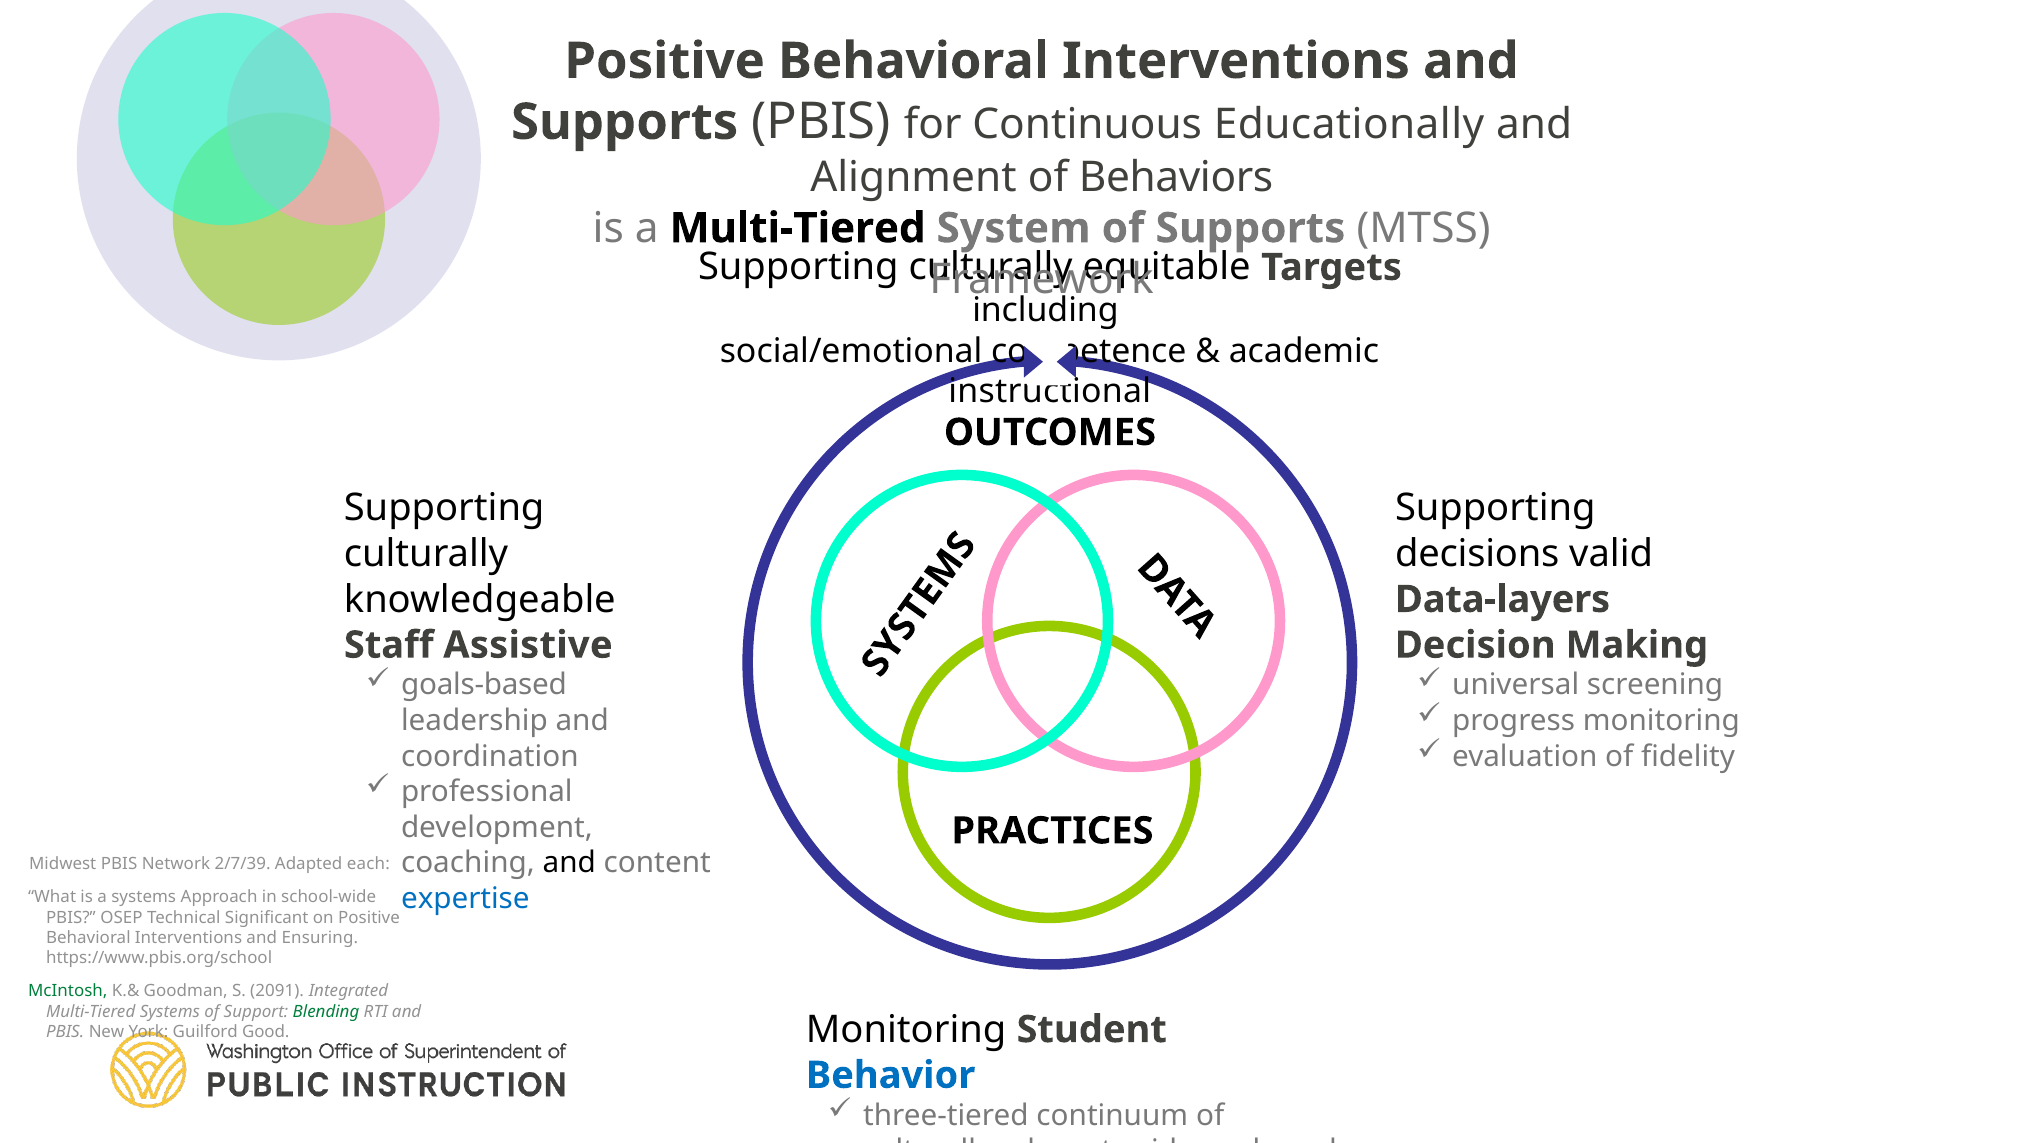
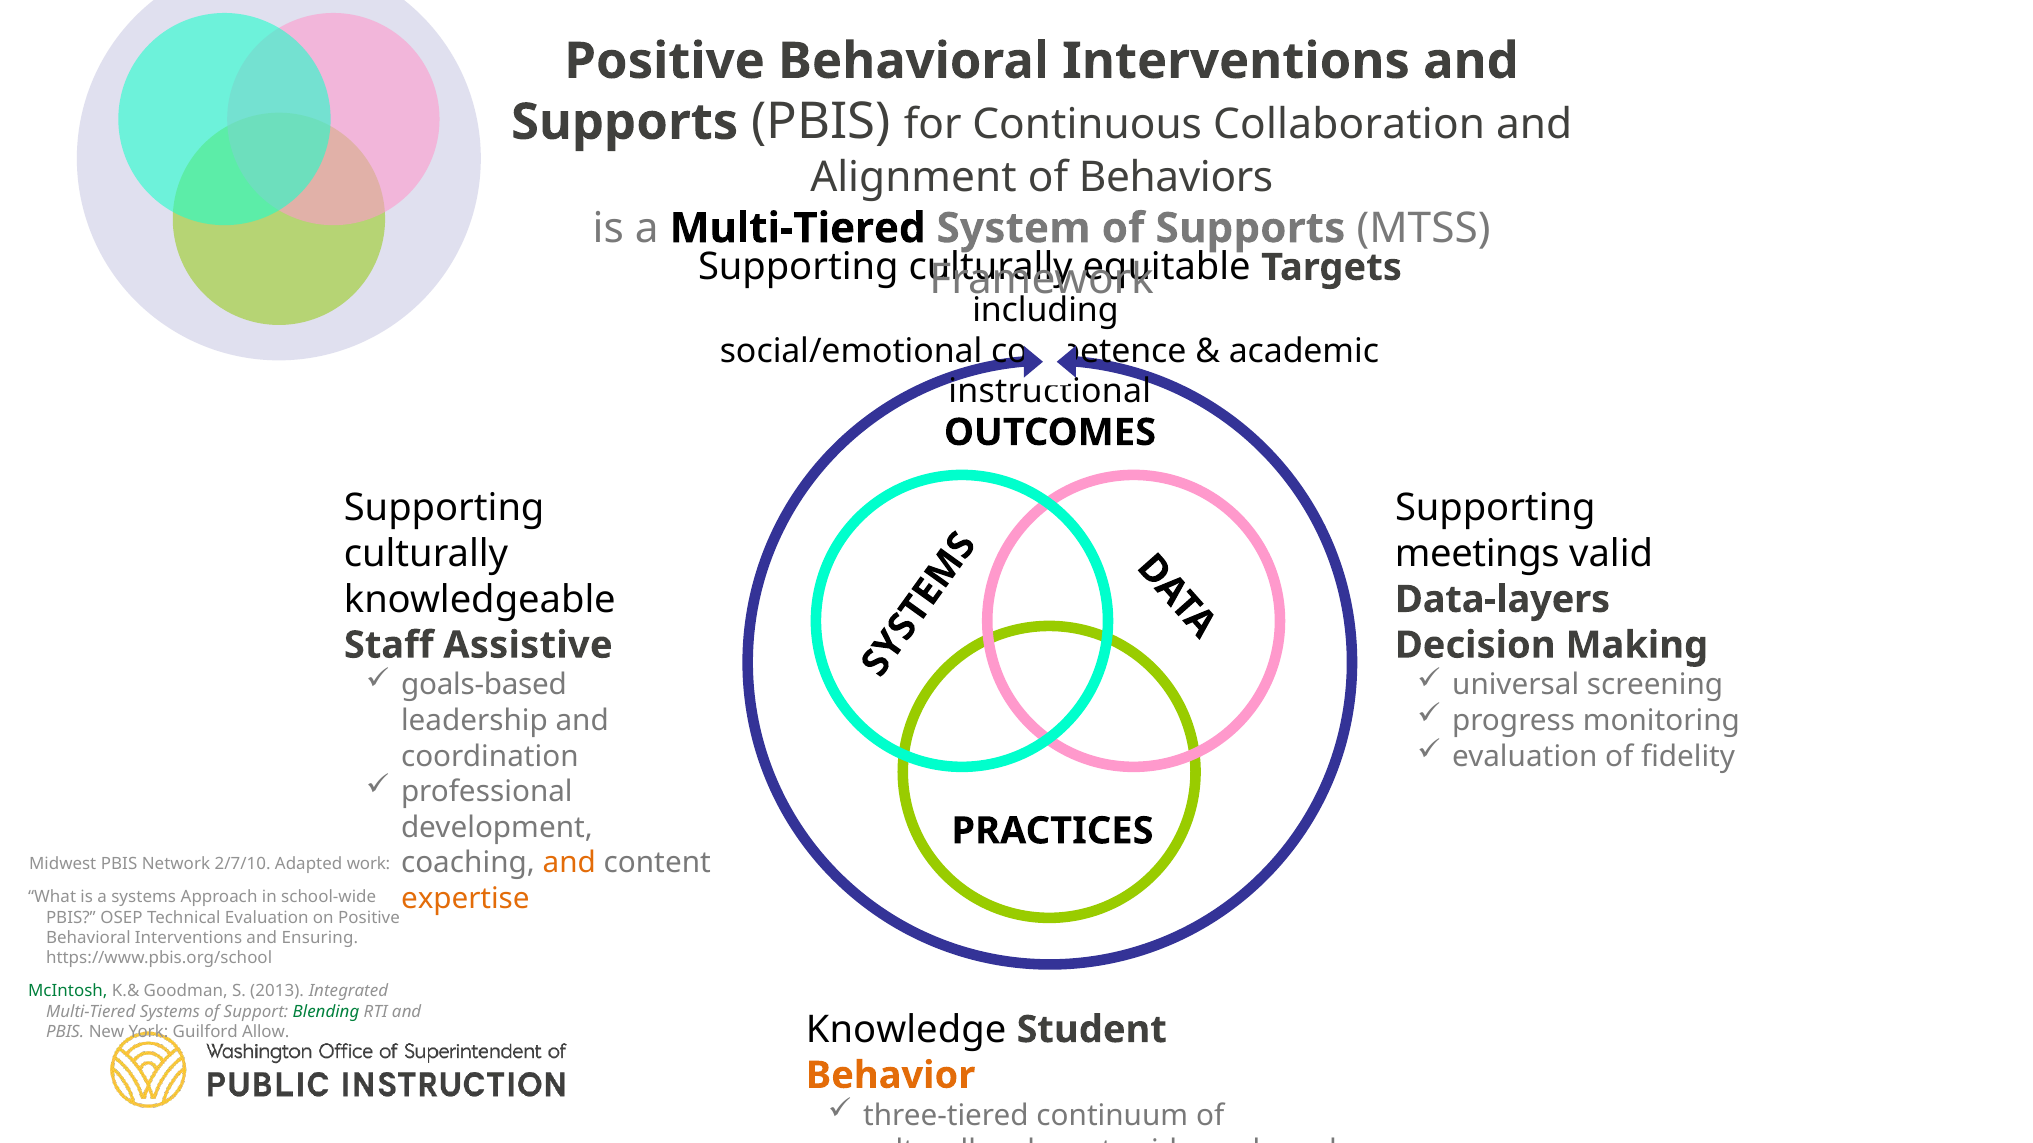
Educationally: Educationally -> Collaboration (1349, 125)
decisions: decisions -> meetings (1477, 554)
and colour: black -> orange (569, 864)
2/7/39: 2/7/39 -> 2/7/10 (243, 865)
each: each -> work (369, 865)
expertise colour: blue -> orange (465, 899)
Technical Significant: Significant -> Evaluation (267, 918)
2091: 2091 -> 2013 (277, 992)
Monitoring: Monitoring -> Knowledge (906, 1030)
Good: Good -> Allow (266, 1032)
Behavior colour: blue -> orange (891, 1076)
